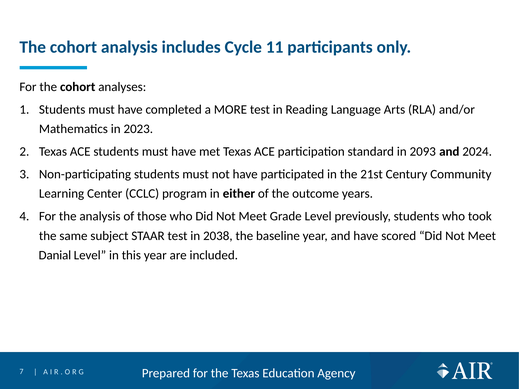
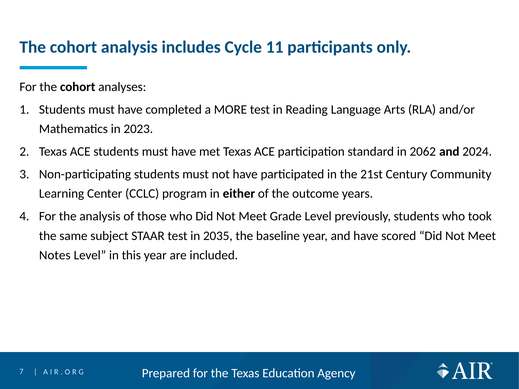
2093: 2093 -> 2062 (423, 152)
2038: 2038 -> 2035 (218, 236)
Danial: Danial -> Notes (55, 255)
